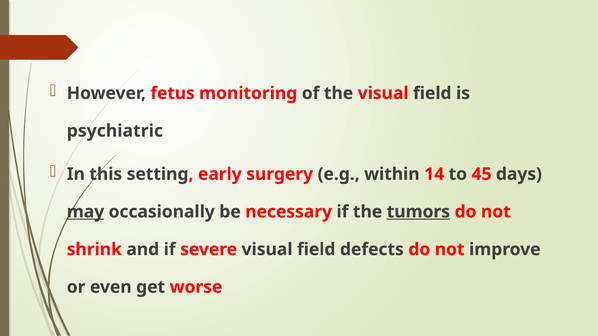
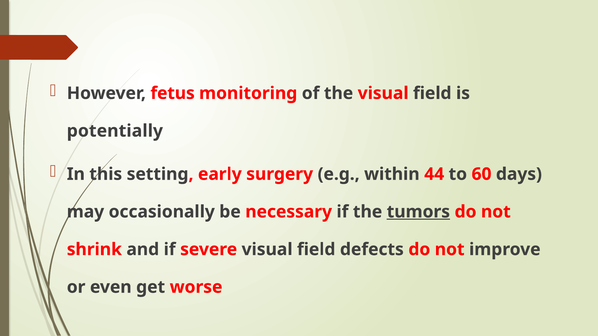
psychiatric: psychiatric -> potentially (115, 131)
14: 14 -> 44 (434, 174)
45: 45 -> 60 (482, 174)
may underline: present -> none (85, 212)
